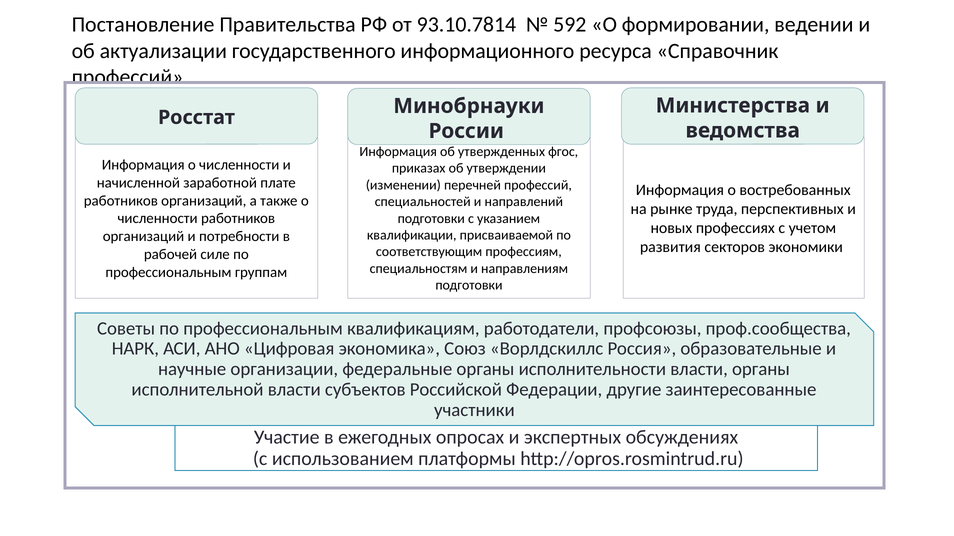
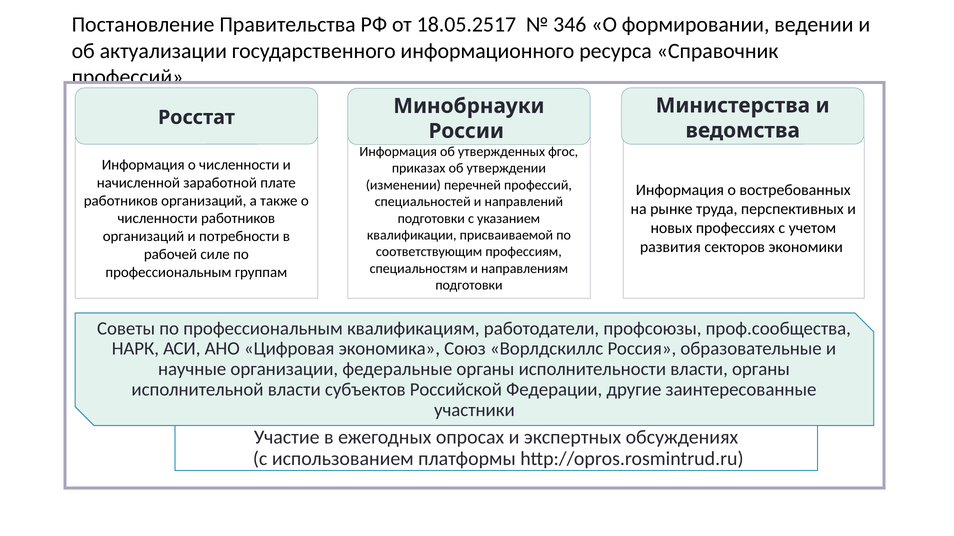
93.10.7814: 93.10.7814 -> 18.05.2517 (466, 25)
592: 592 -> 346 (570, 25)
